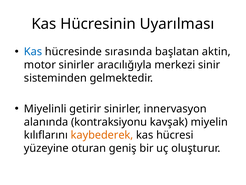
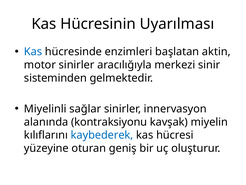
sırasında: sırasında -> enzimleri (129, 52)
getirir: getirir -> sağlar (85, 109)
kaybederek colour: orange -> blue (102, 135)
